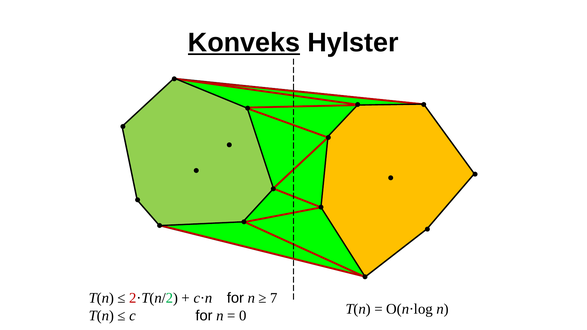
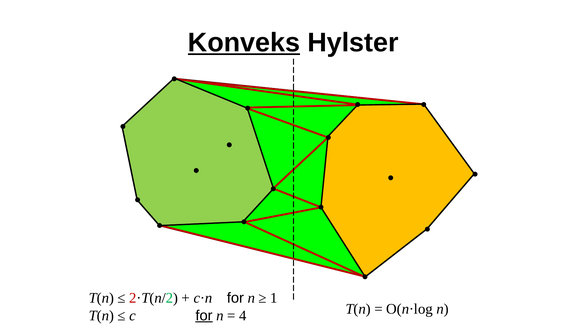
7: 7 -> 1 (274, 298)
for underline: none -> present (204, 316)
0: 0 -> 4 (243, 316)
